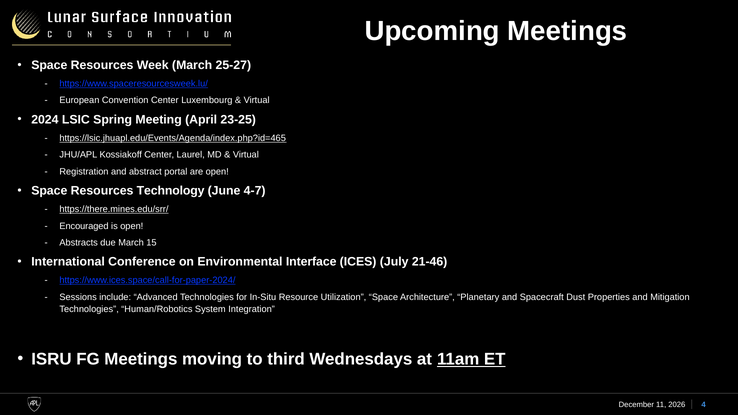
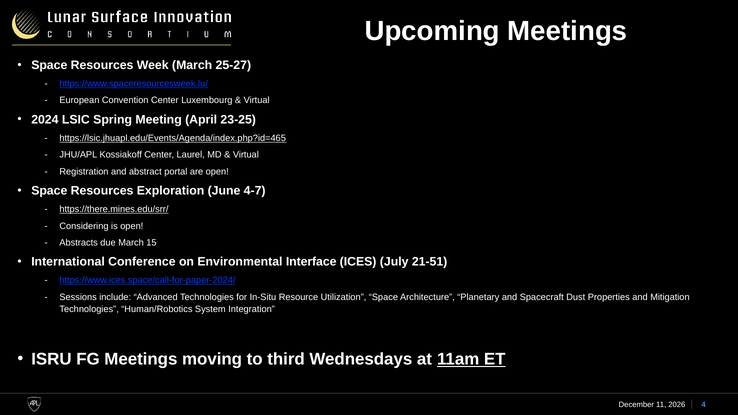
Technology: Technology -> Exploration (171, 191)
Encouraged: Encouraged -> Considering (84, 226)
21-46: 21-46 -> 21-51 (430, 262)
